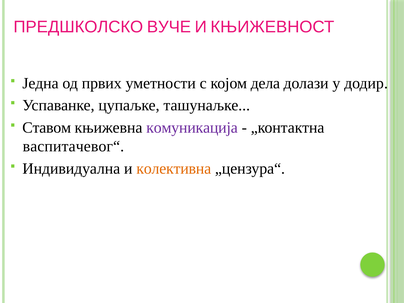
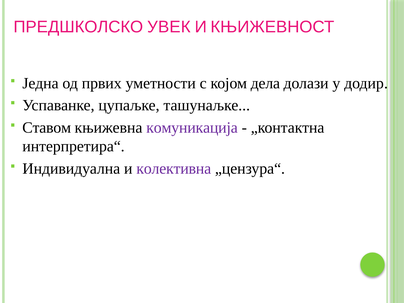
ВУЧЕ: ВУЧЕ -> УВЕК (169, 27)
васпитачевог“: васпитачевог“ -> интерпретира“ (74, 146)
колективна colour: orange -> purple (174, 169)
